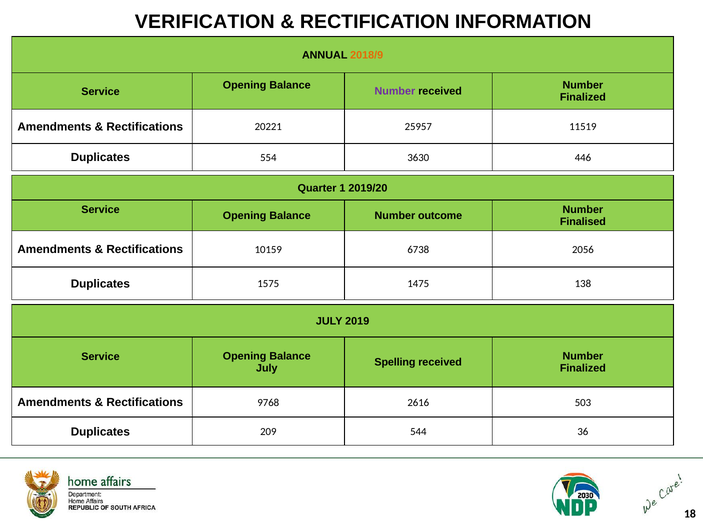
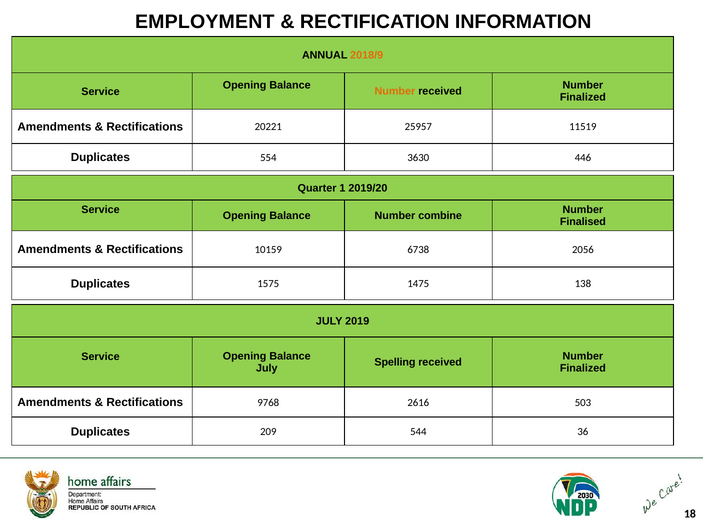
VERIFICATION: VERIFICATION -> EMPLOYMENT (205, 22)
Number colour: purple -> orange (395, 91)
outcome: outcome -> combine (440, 216)
